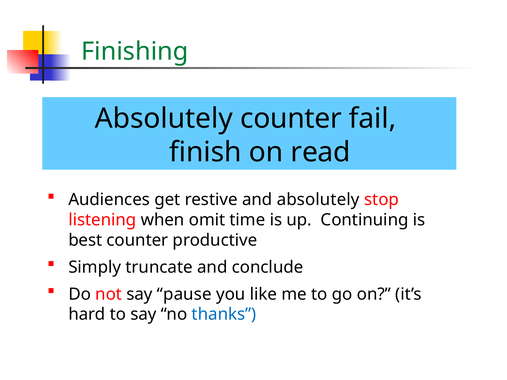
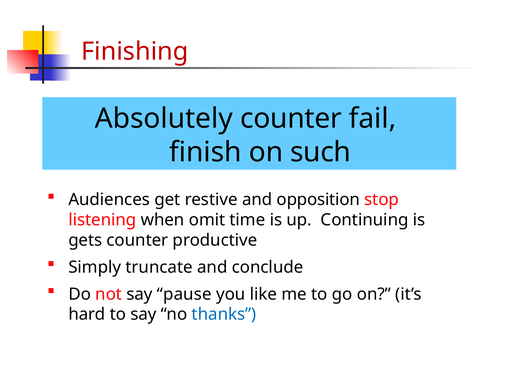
Finishing colour: green -> red (135, 52)
read: read -> such (321, 152)
and absolutely: absolutely -> opposition (318, 200)
best: best -> gets (85, 240)
